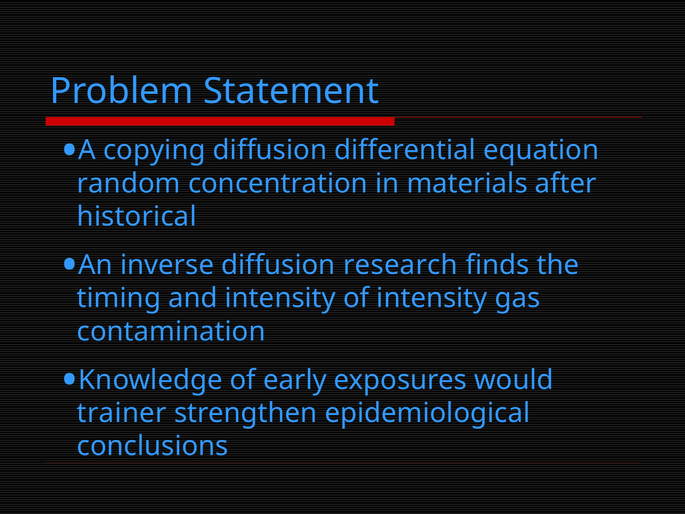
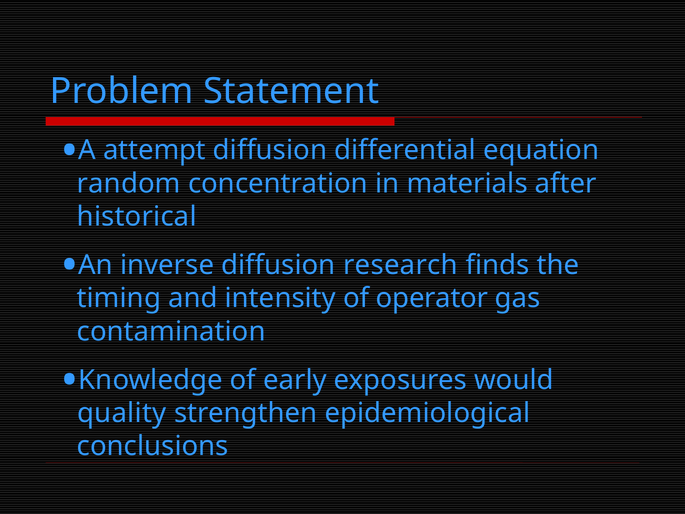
copying: copying -> attempt (155, 150)
of intensity: intensity -> operator (432, 298)
trainer: trainer -> quality (122, 413)
